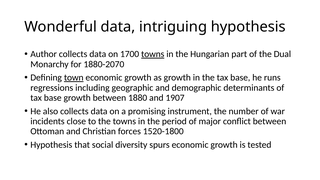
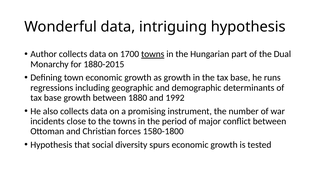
1880-2070: 1880-2070 -> 1880-2015 (104, 64)
town underline: present -> none (74, 78)
1907: 1907 -> 1992 (175, 98)
1520-1800: 1520-1800 -> 1580-1800 (163, 131)
